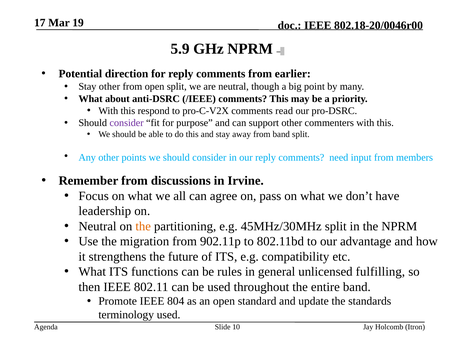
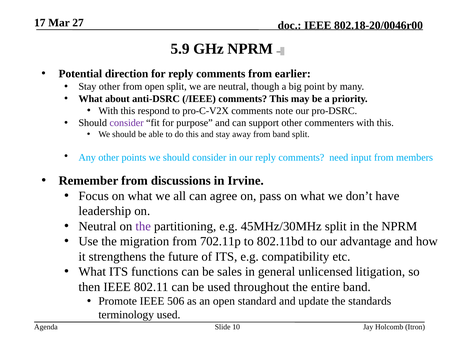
19: 19 -> 27 (78, 23)
read: read -> note (284, 111)
the colour: orange -> purple (143, 226)
902.11p: 902.11p -> 702.11p (220, 242)
rules: rules -> sales (230, 272)
fulfilling: fulfilling -> litigation (380, 272)
804: 804 -> 506 (176, 301)
